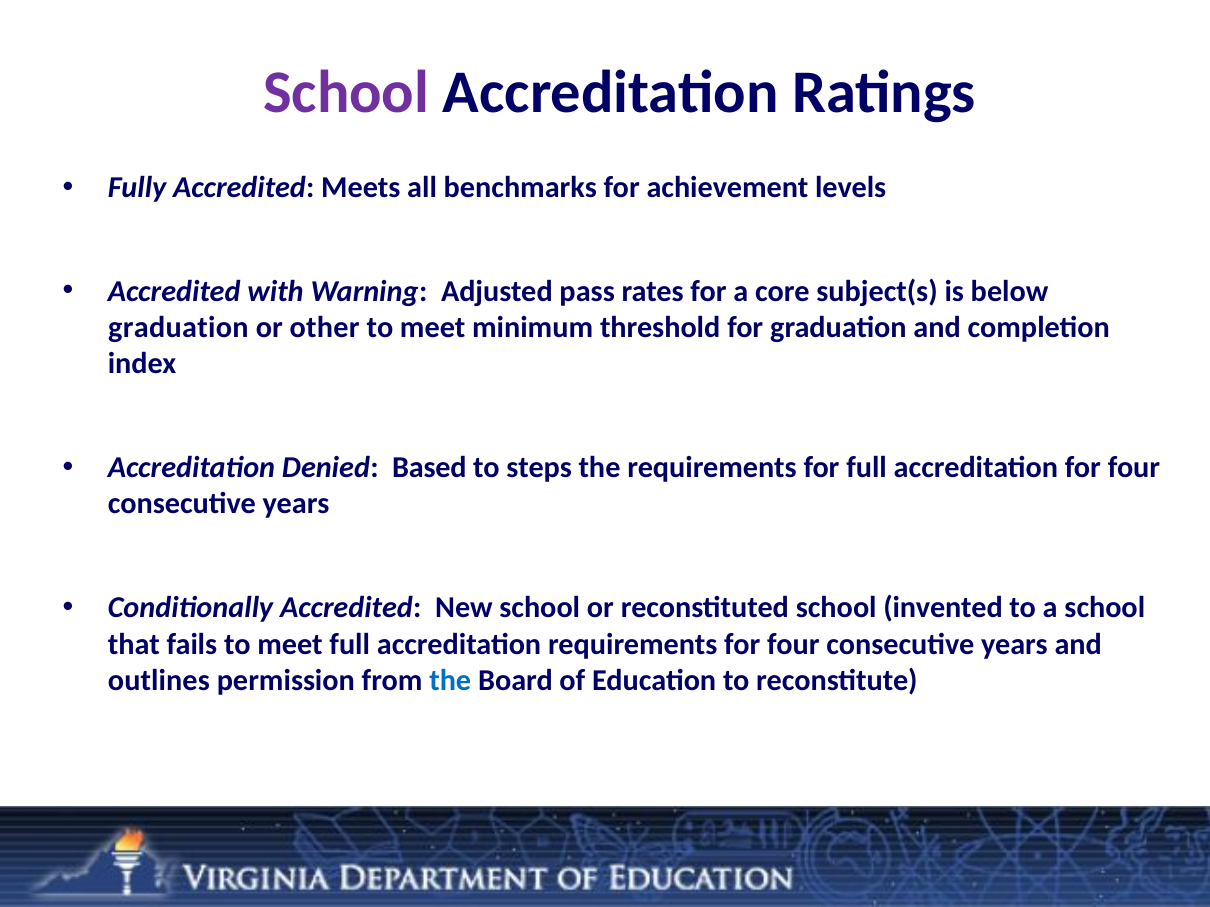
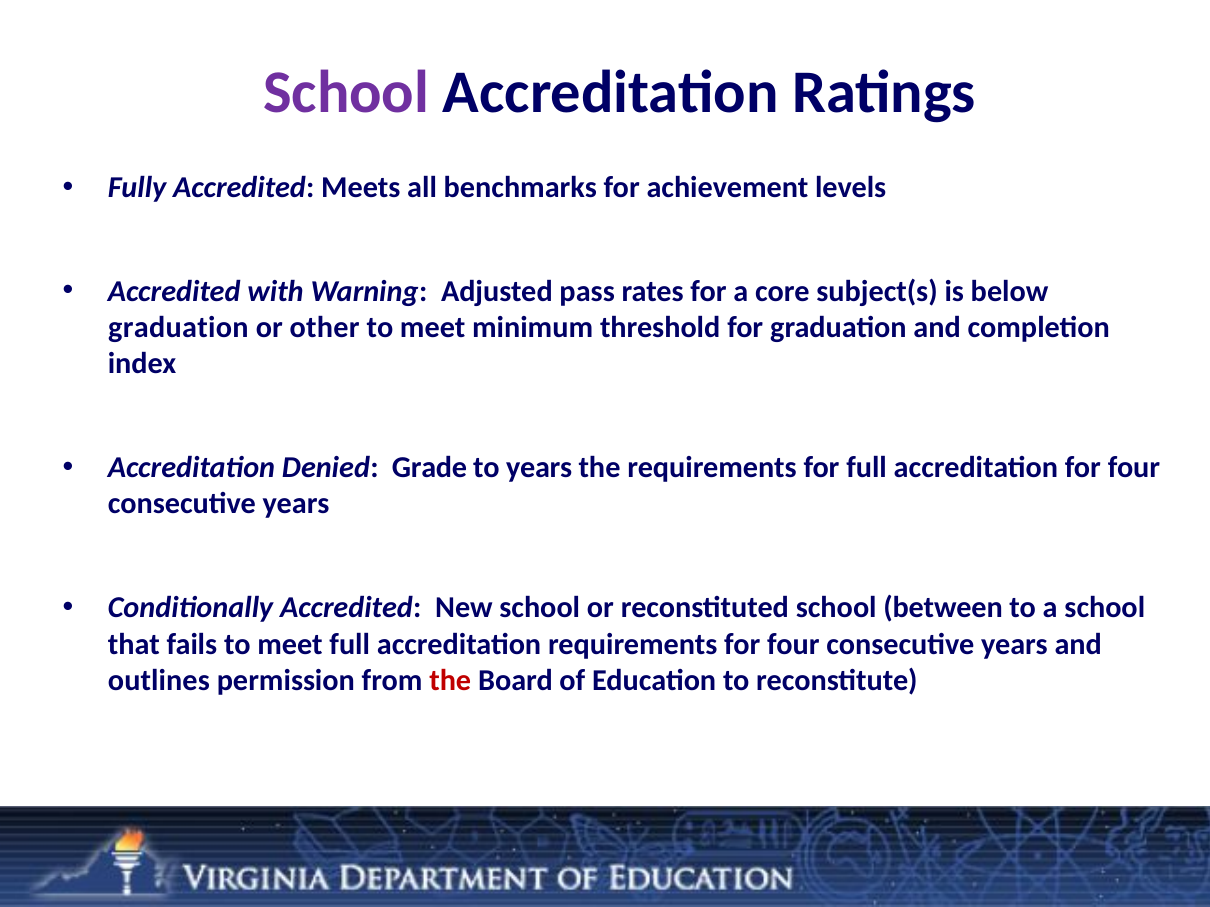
Based: Based -> Grade (429, 468)
to steps: steps -> years (539, 468)
invented: invented -> between (943, 608)
the colour: blue -> red (450, 681)
